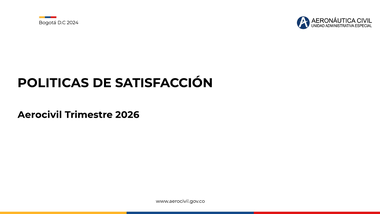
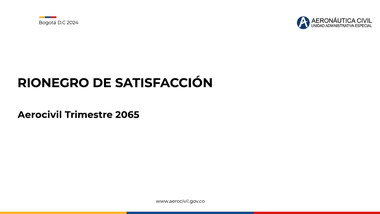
POLITICAS: POLITICAS -> RIONEGRO (53, 83)
2026: 2026 -> 2065 (127, 115)
